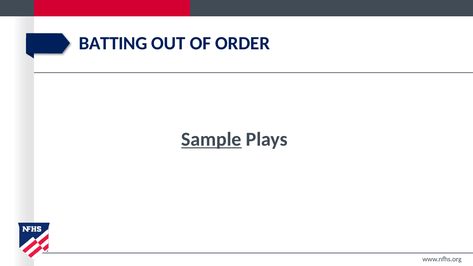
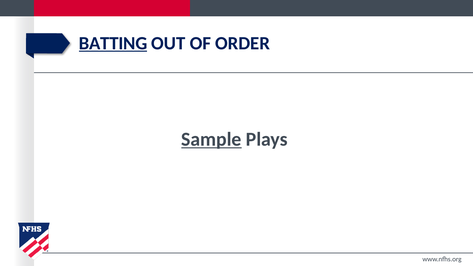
BATTING underline: none -> present (113, 43)
